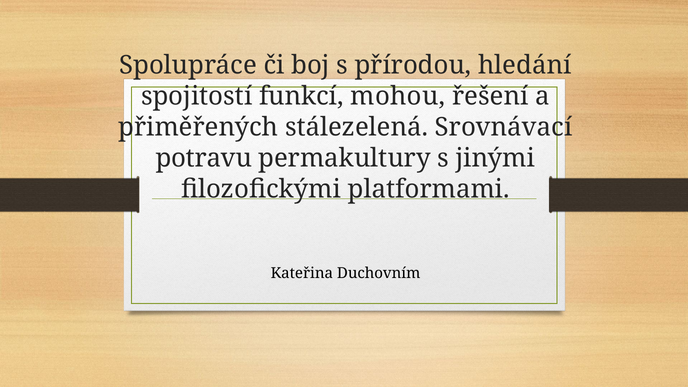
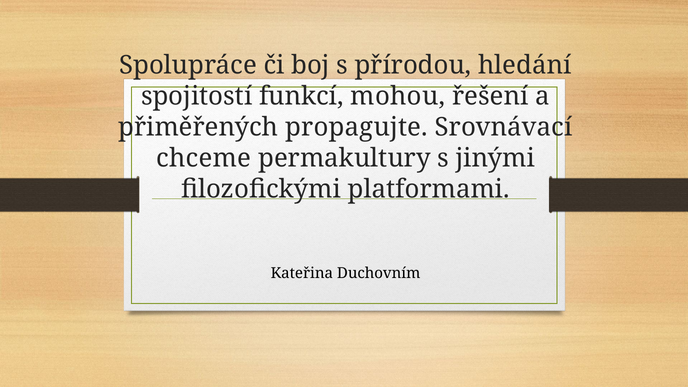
stálezelená: stálezelená -> propagujte (357, 127)
potravu: potravu -> chceme (204, 158)
